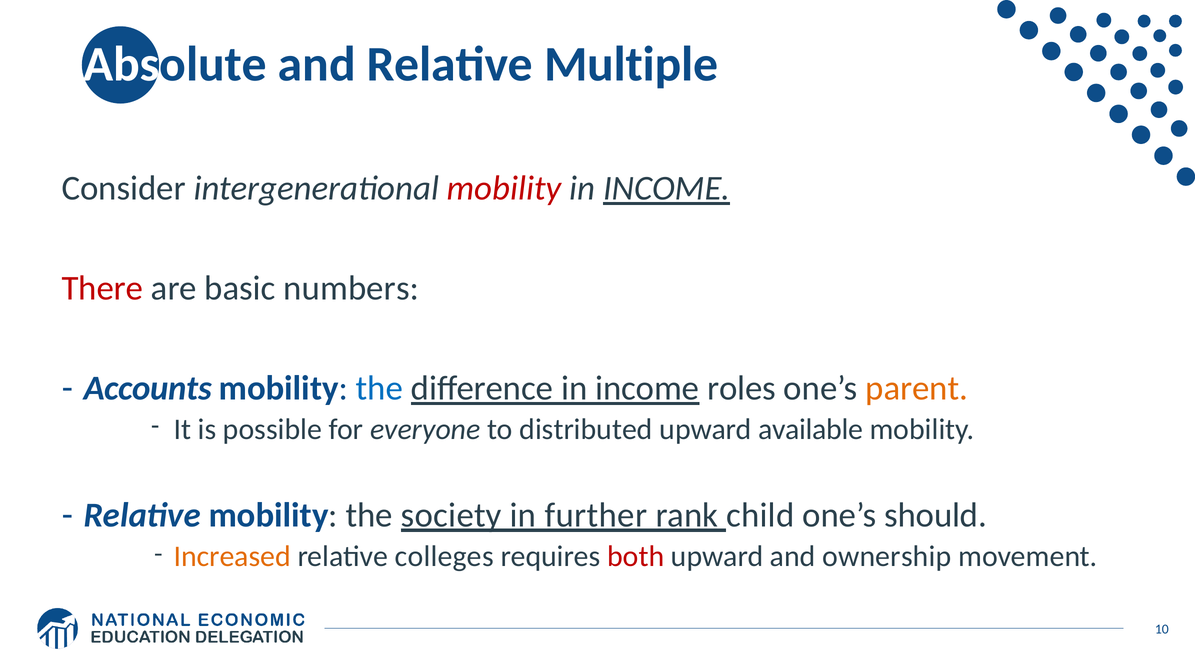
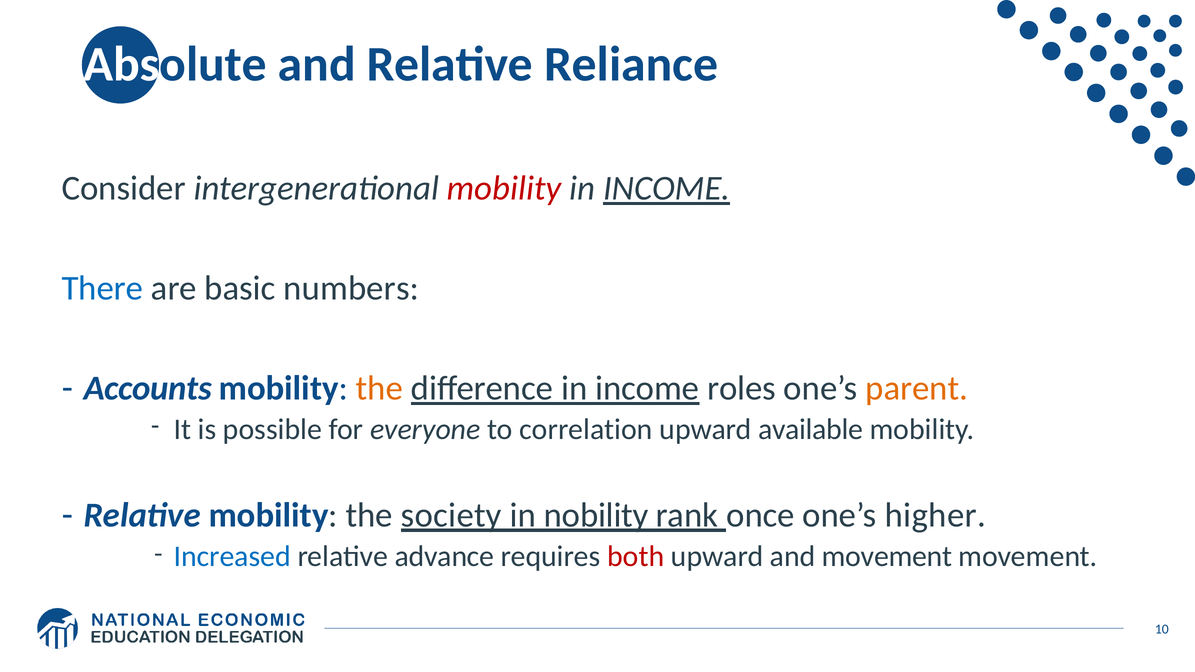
Multiple: Multiple -> Reliance (631, 64)
There colour: red -> blue (102, 289)
the colour: blue -> orange (379, 389)
distributed: distributed -> correlation (586, 430)
further: further -> nobility (596, 516)
child: child -> once (760, 516)
should: should -> higher (935, 516)
Increased colour: orange -> blue (232, 557)
colleges: colleges -> advance (444, 557)
and ownership: ownership -> movement (887, 557)
